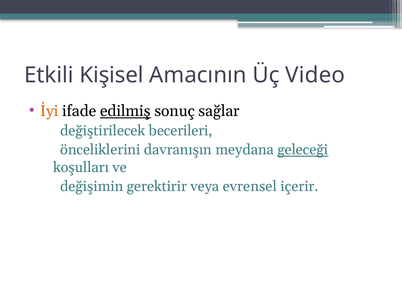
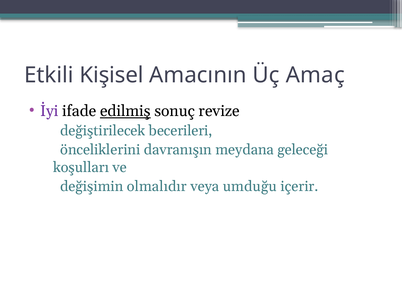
Video: Video -> Amaç (315, 75)
İyi colour: orange -> purple (49, 111)
sağlar: sağlar -> revize (219, 111)
geleceği underline: present -> none (303, 150)
gerektirir: gerektirir -> olmalıdır (157, 187)
evrensel: evrensel -> umduğu (250, 187)
